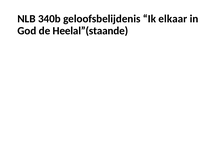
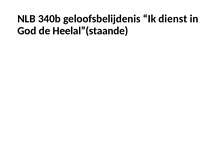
elkaar: elkaar -> dienst (173, 19)
